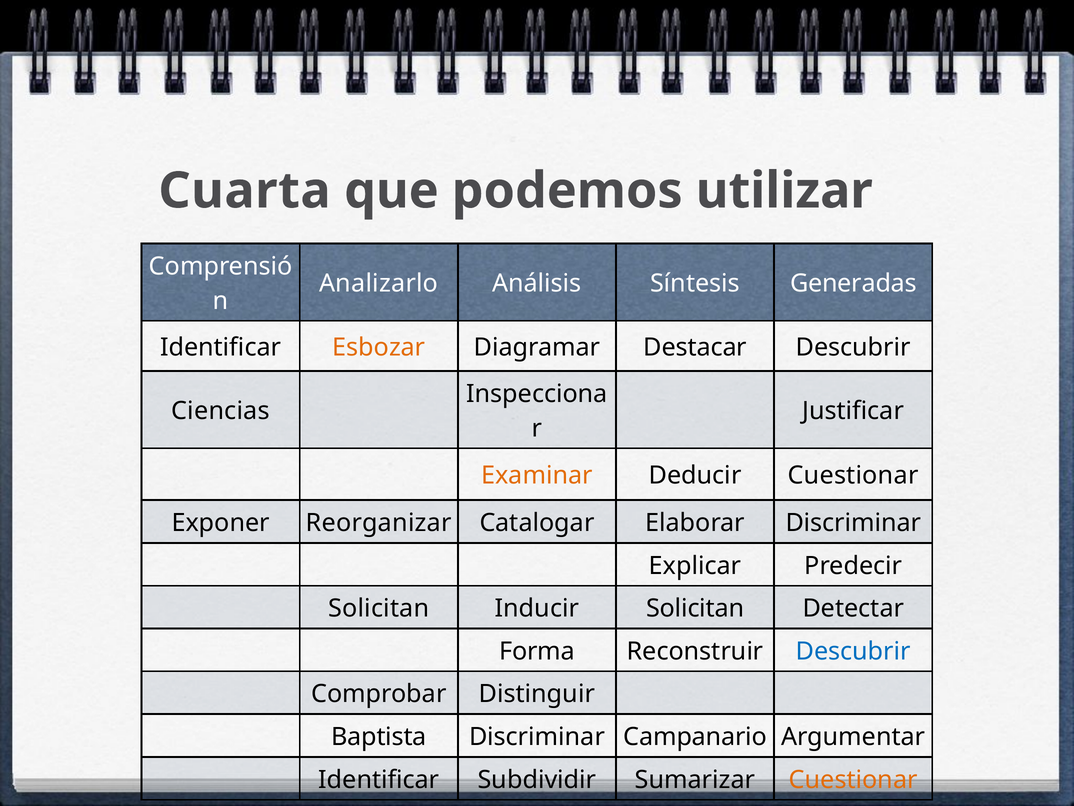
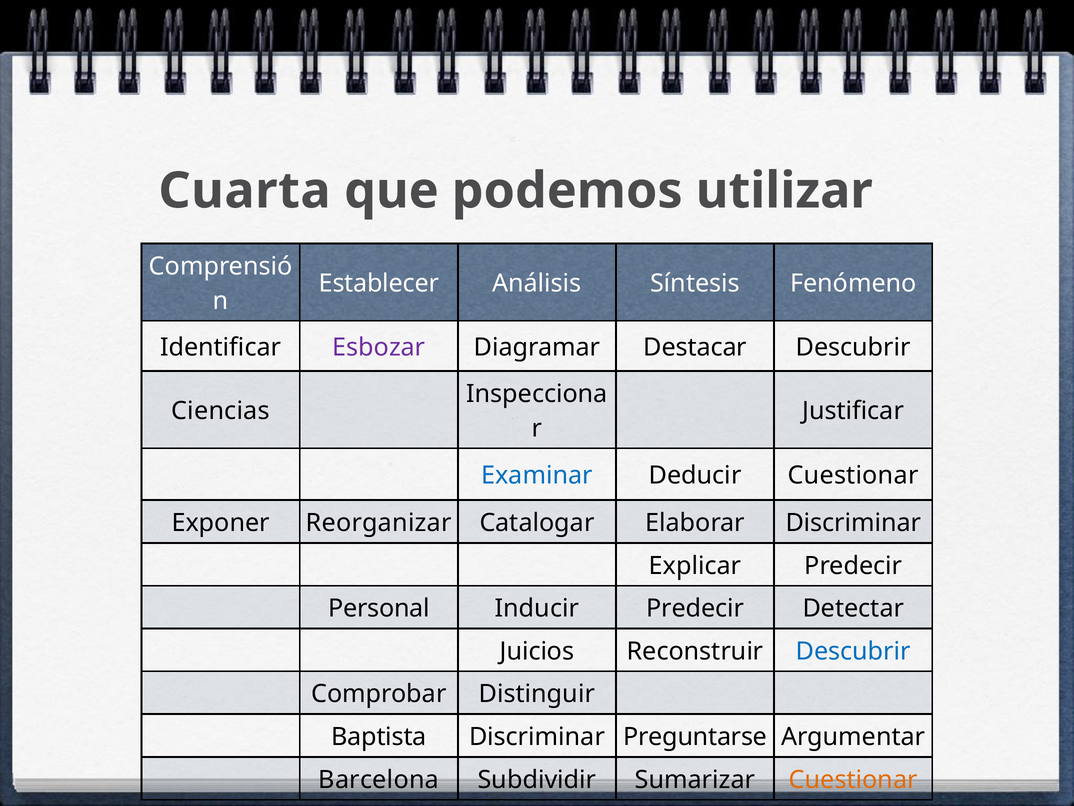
Analizarlo: Analizarlo -> Establecer (379, 283)
Generadas: Generadas -> Fenómeno (853, 283)
Esbozar colour: orange -> purple (379, 347)
Examinar colour: orange -> blue (537, 475)
Solicitan: Solicitan -> Personal (379, 608)
Inducir Solicitan: Solicitan -> Predecir (695, 608)
Forma: Forma -> Juicios (537, 651)
Campanario: Campanario -> Preguntarse (695, 737)
Identificar: Identificar -> Barcelona (379, 779)
